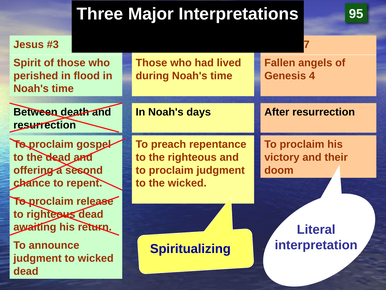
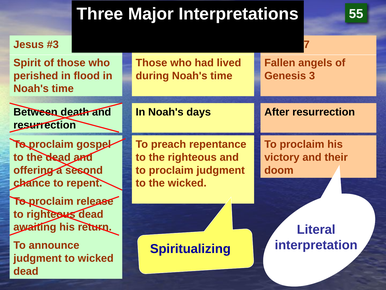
95: 95 -> 55 (356, 14)
4: 4 -> 3 (312, 76)
